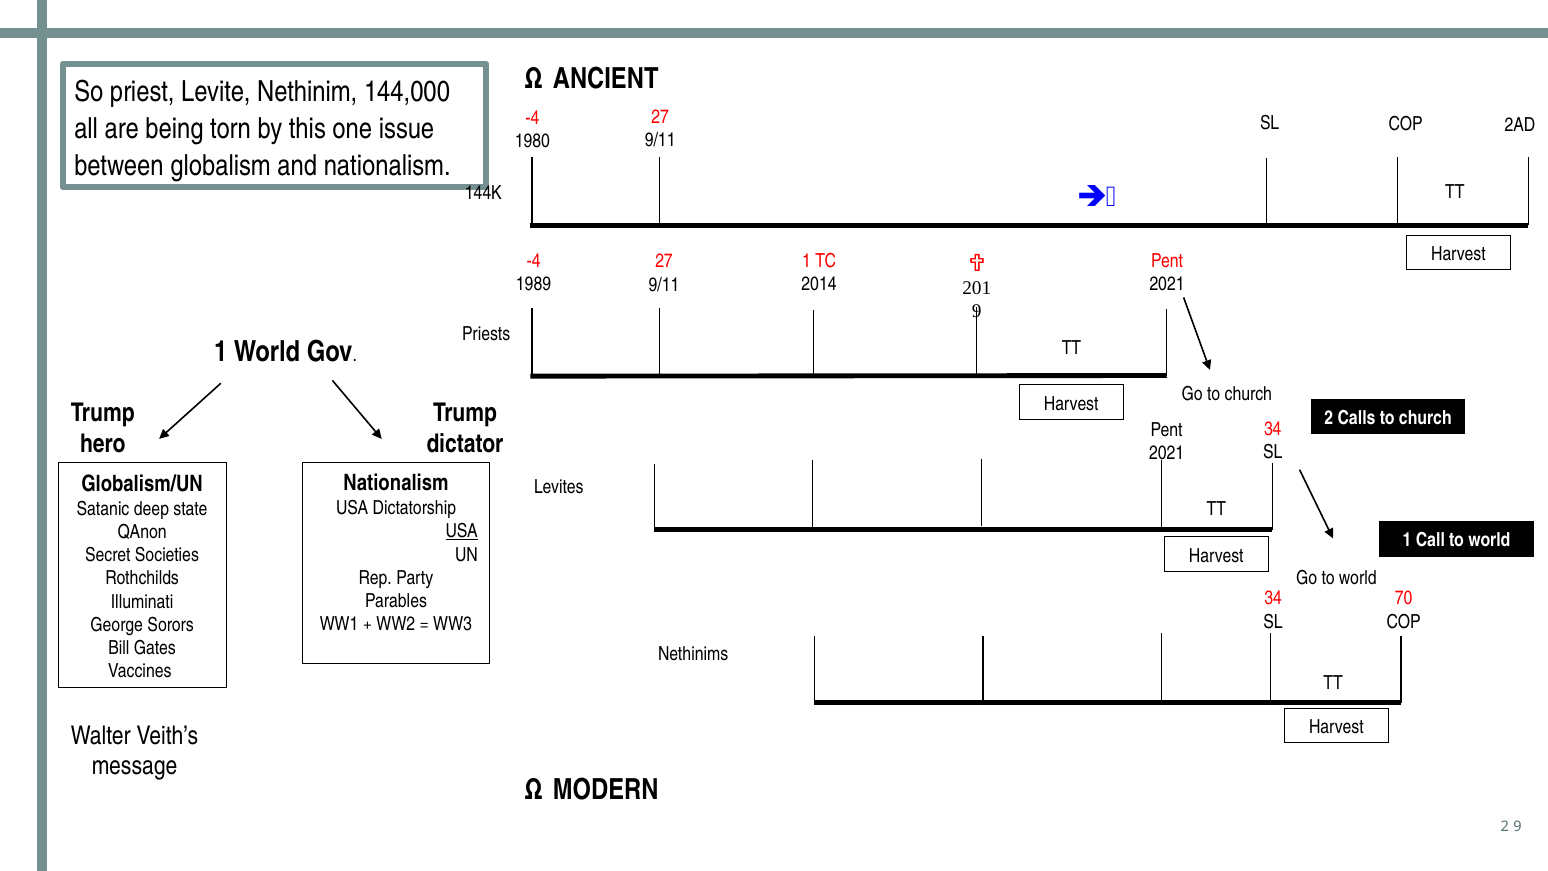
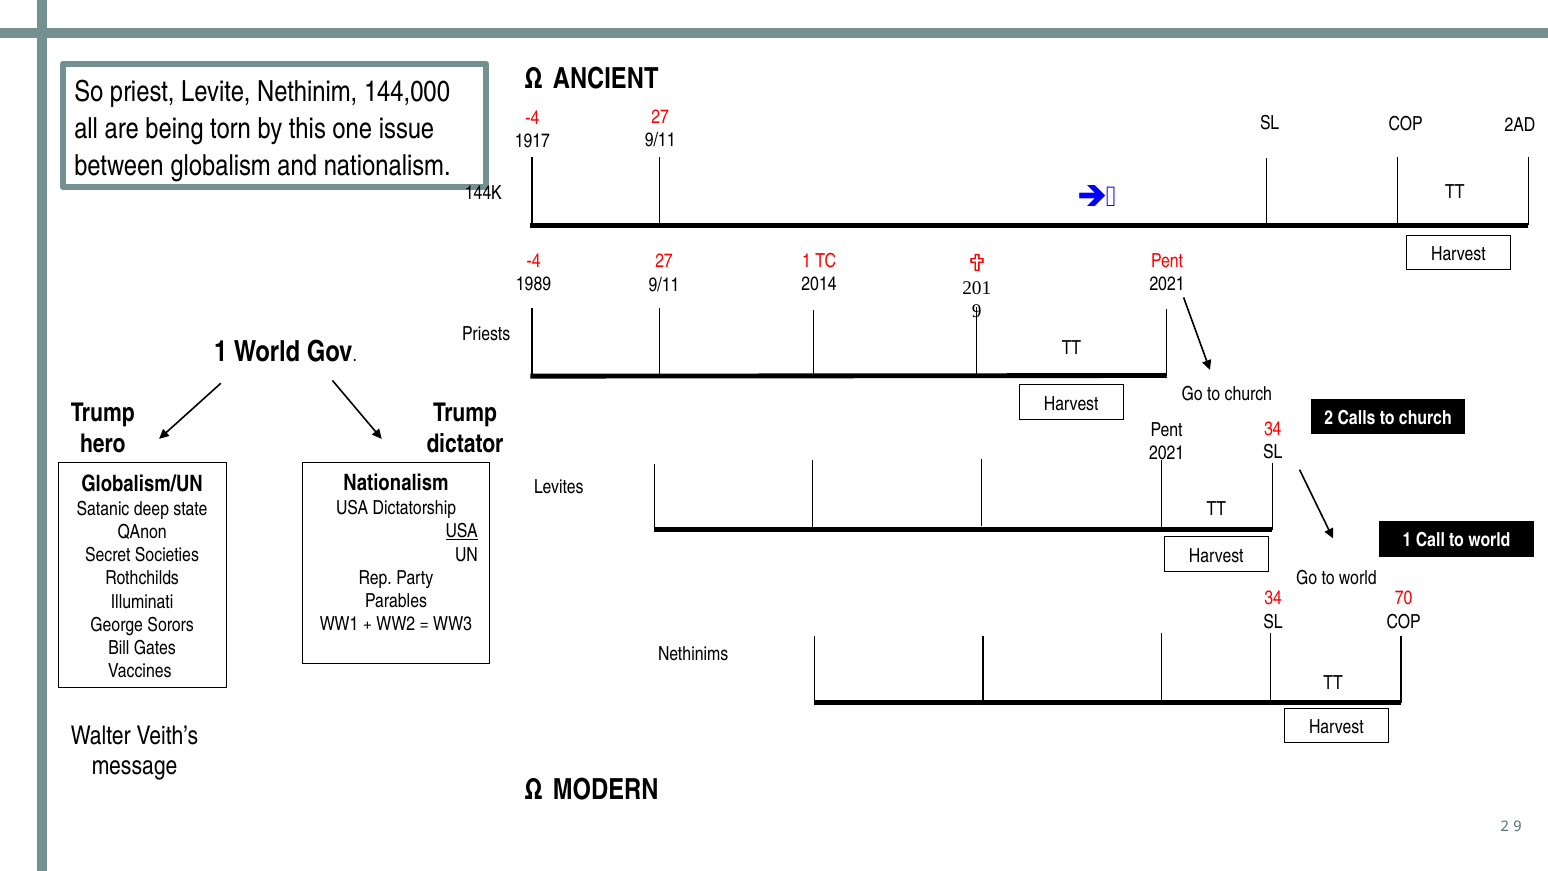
1980: 1980 -> 1917 (532, 141)
